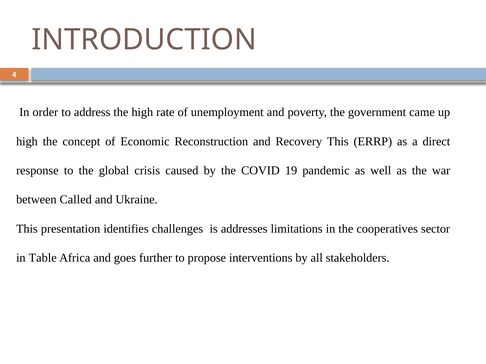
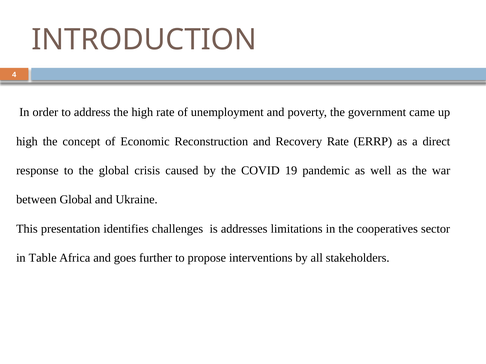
Recovery This: This -> Rate (338, 142)
between Called: Called -> Global (76, 200)
